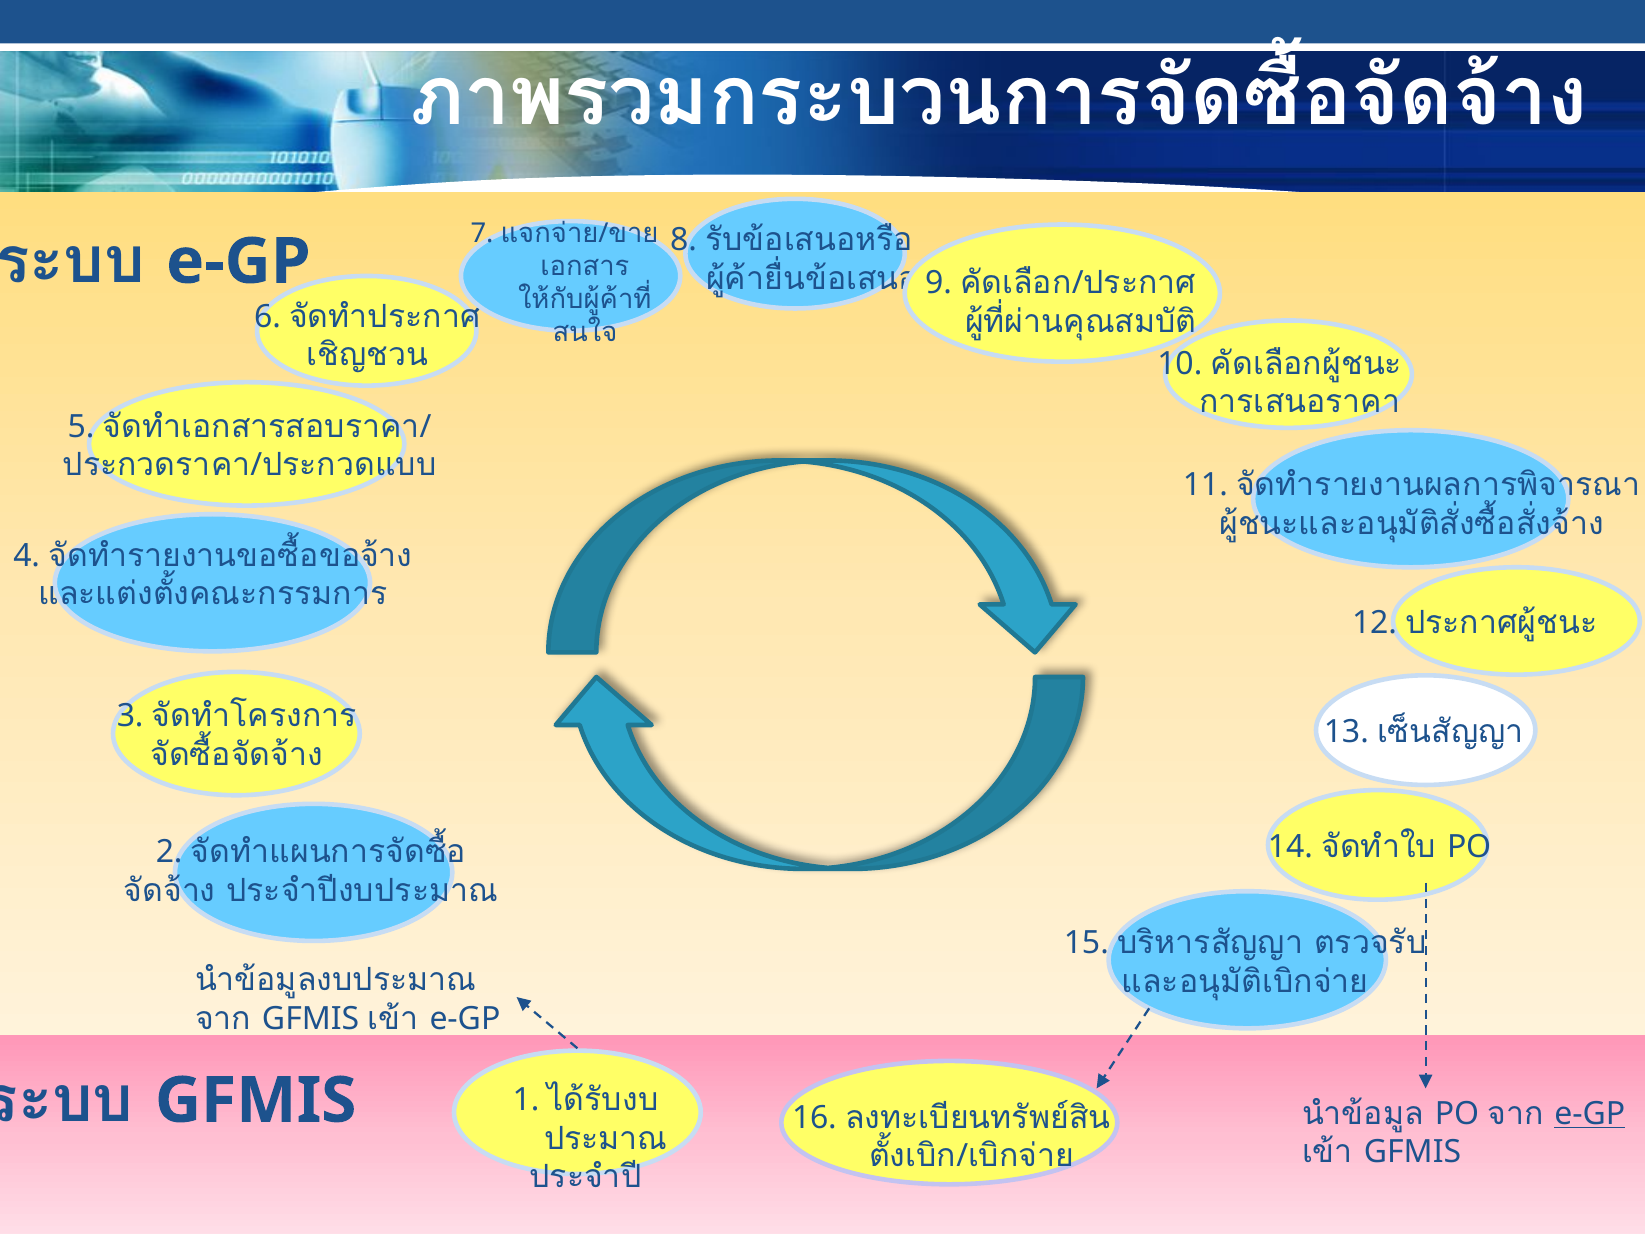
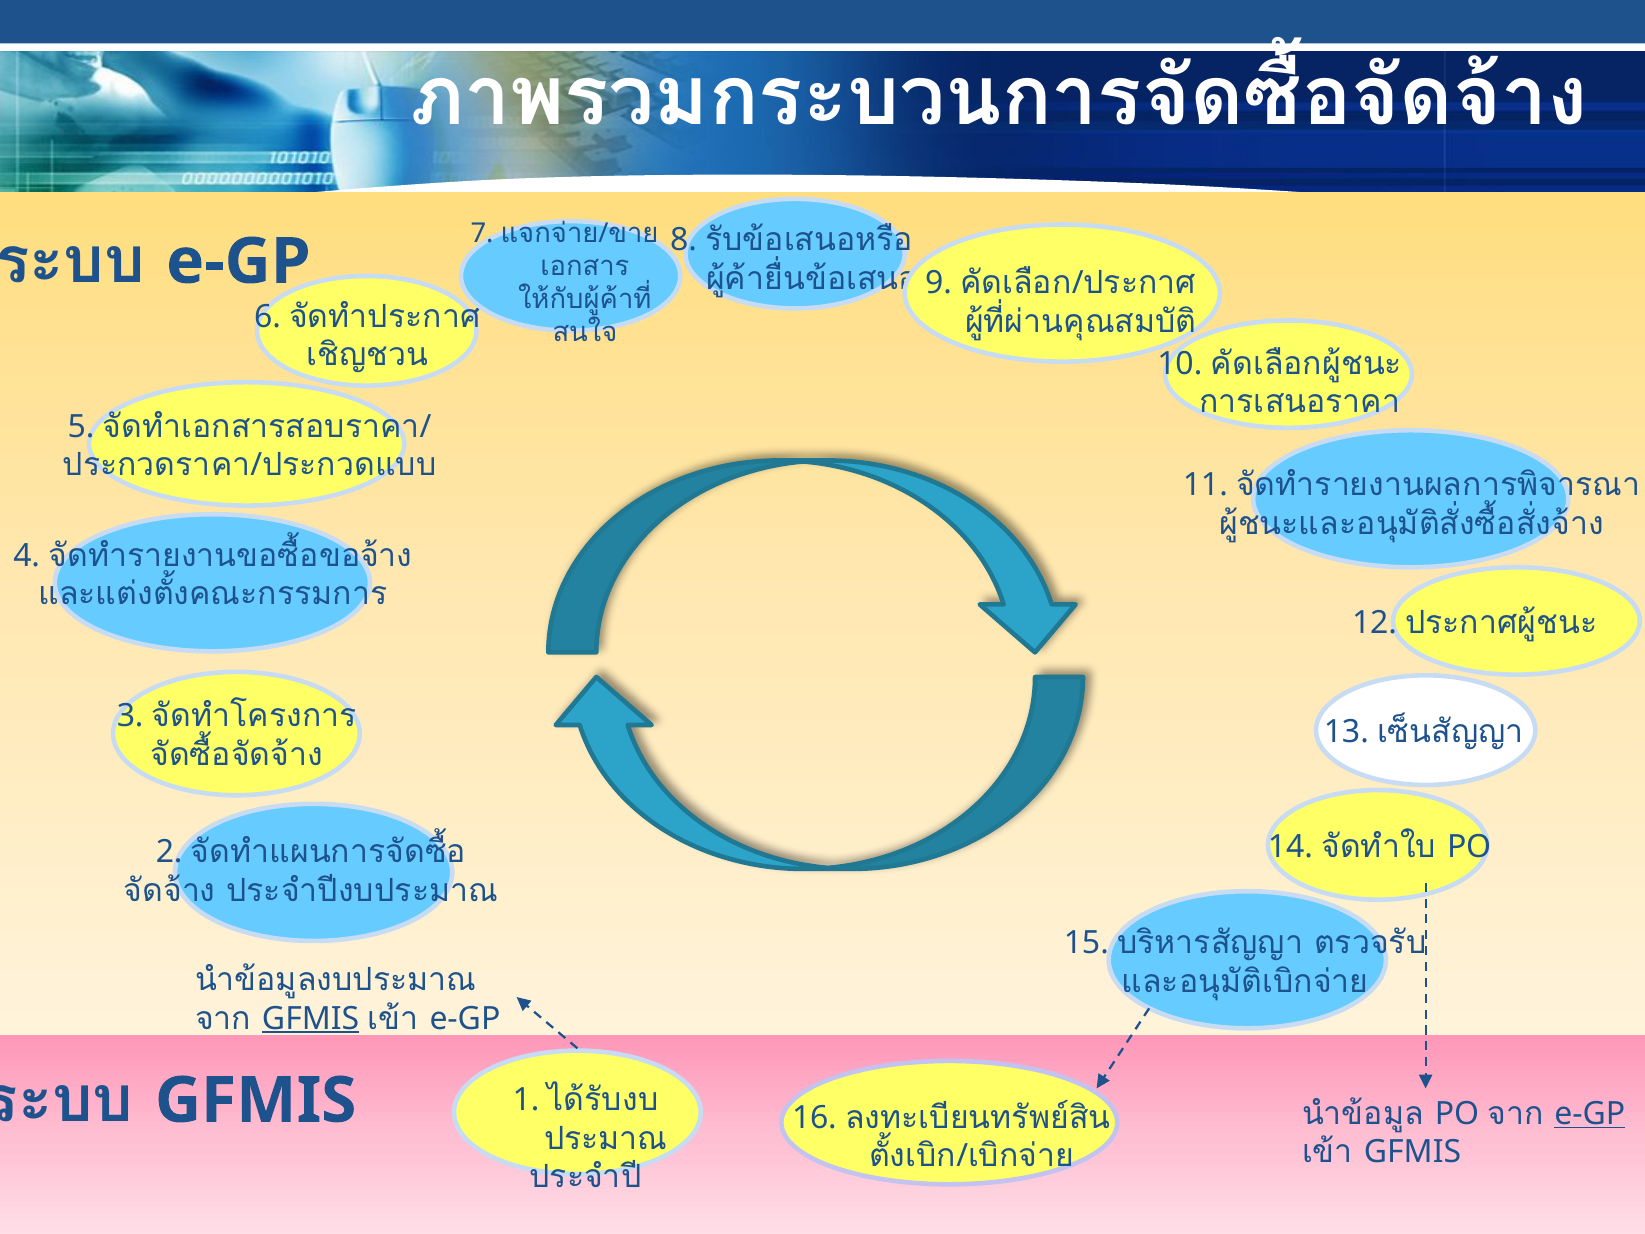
GFMIS underline: none -> present (311, 1018)
